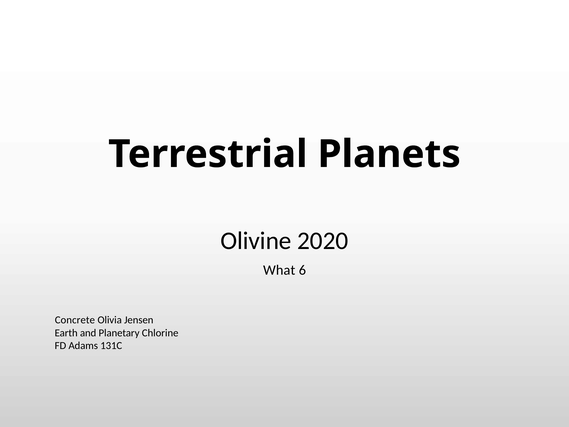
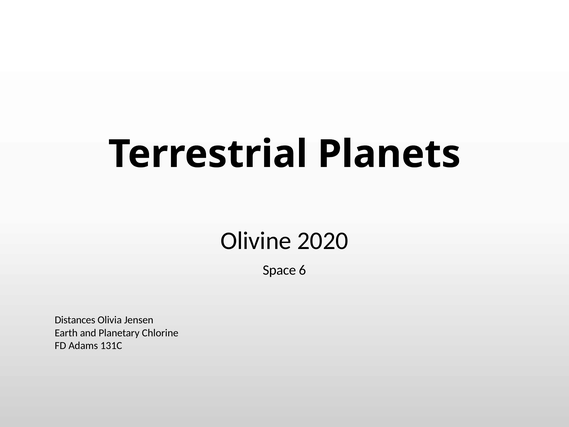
What: What -> Space (279, 270)
Concrete: Concrete -> Distances (75, 320)
